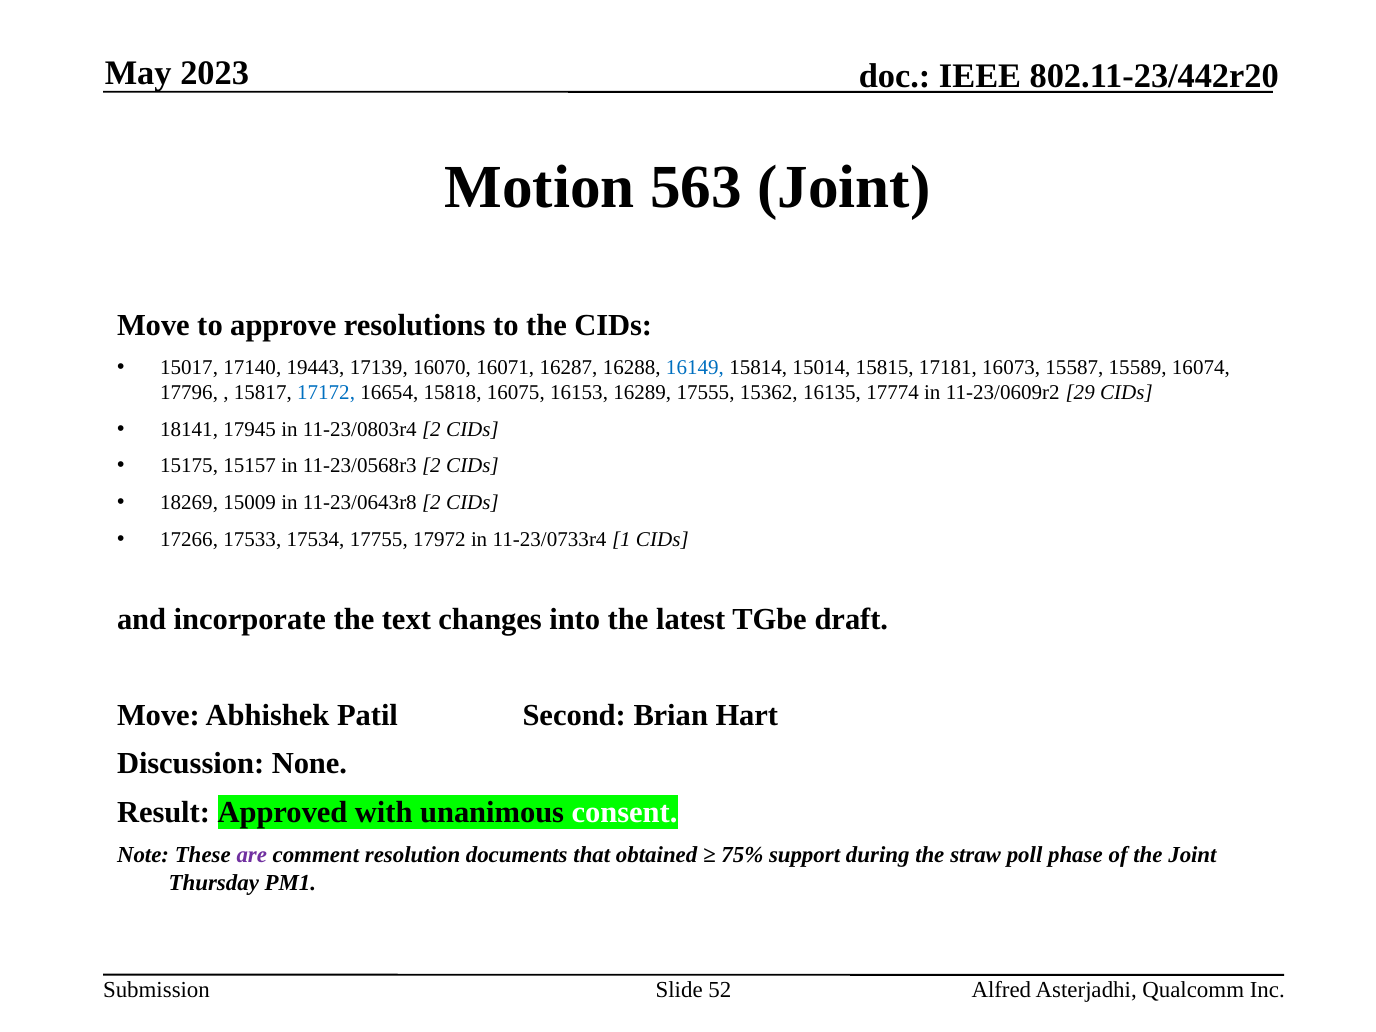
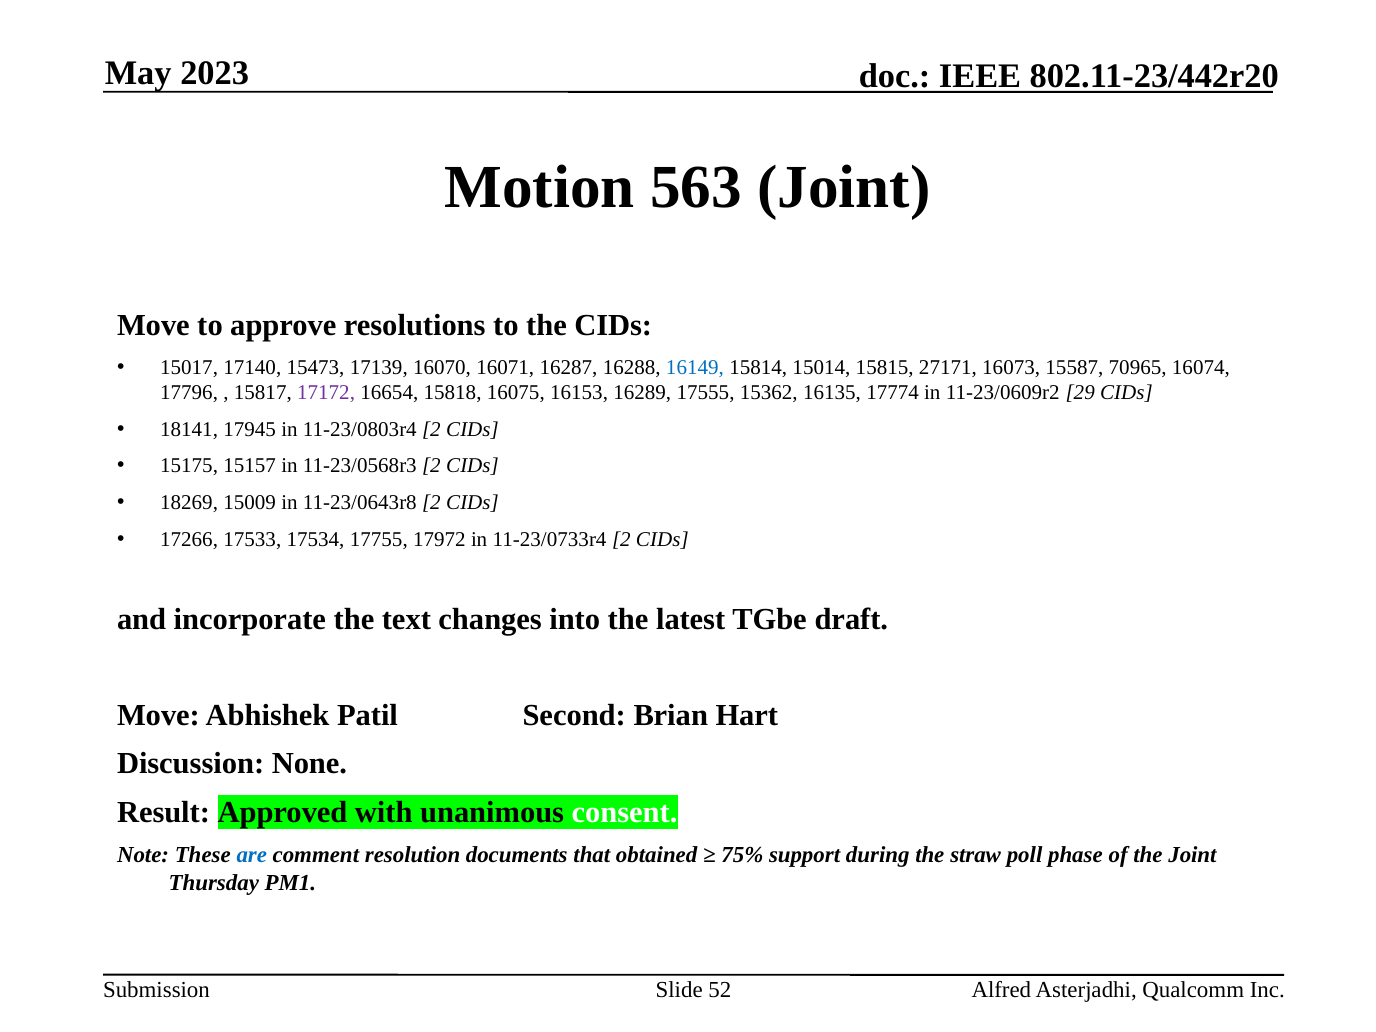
19443: 19443 -> 15473 (316, 367)
17181: 17181 -> 27171 (948, 367)
15589: 15589 -> 70965 (1138, 367)
17172 colour: blue -> purple (326, 393)
11-23/0733r4 1: 1 -> 2 (621, 539)
are colour: purple -> blue (252, 855)
